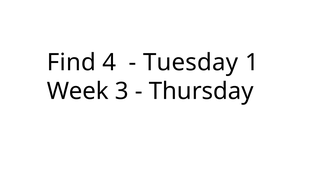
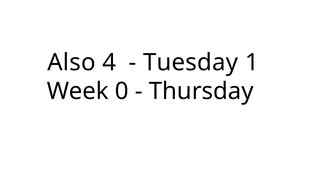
Find: Find -> Also (71, 62)
3: 3 -> 0 (122, 91)
